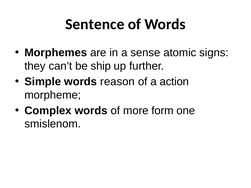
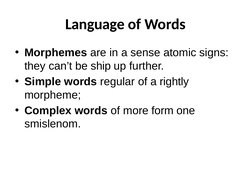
Sentence: Sentence -> Language (95, 24)
reason: reason -> regular (118, 82)
action: action -> rightly (174, 82)
